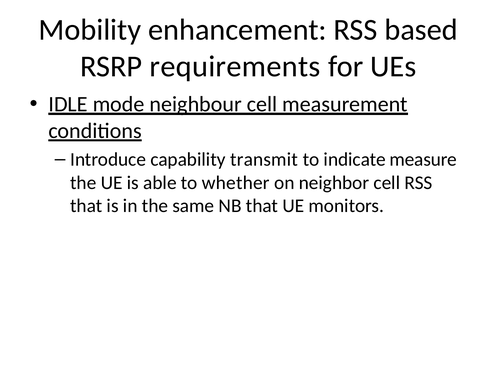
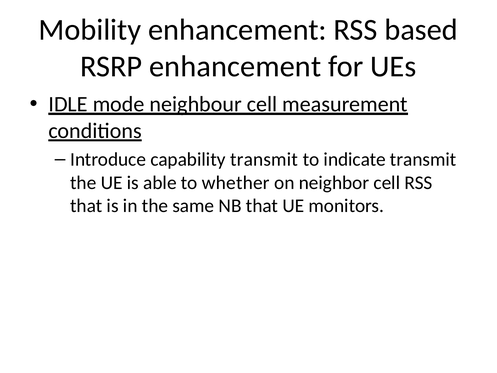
RSRP requirements: requirements -> enhancement (235, 66)
indicate measure: measure -> transmit (423, 159)
